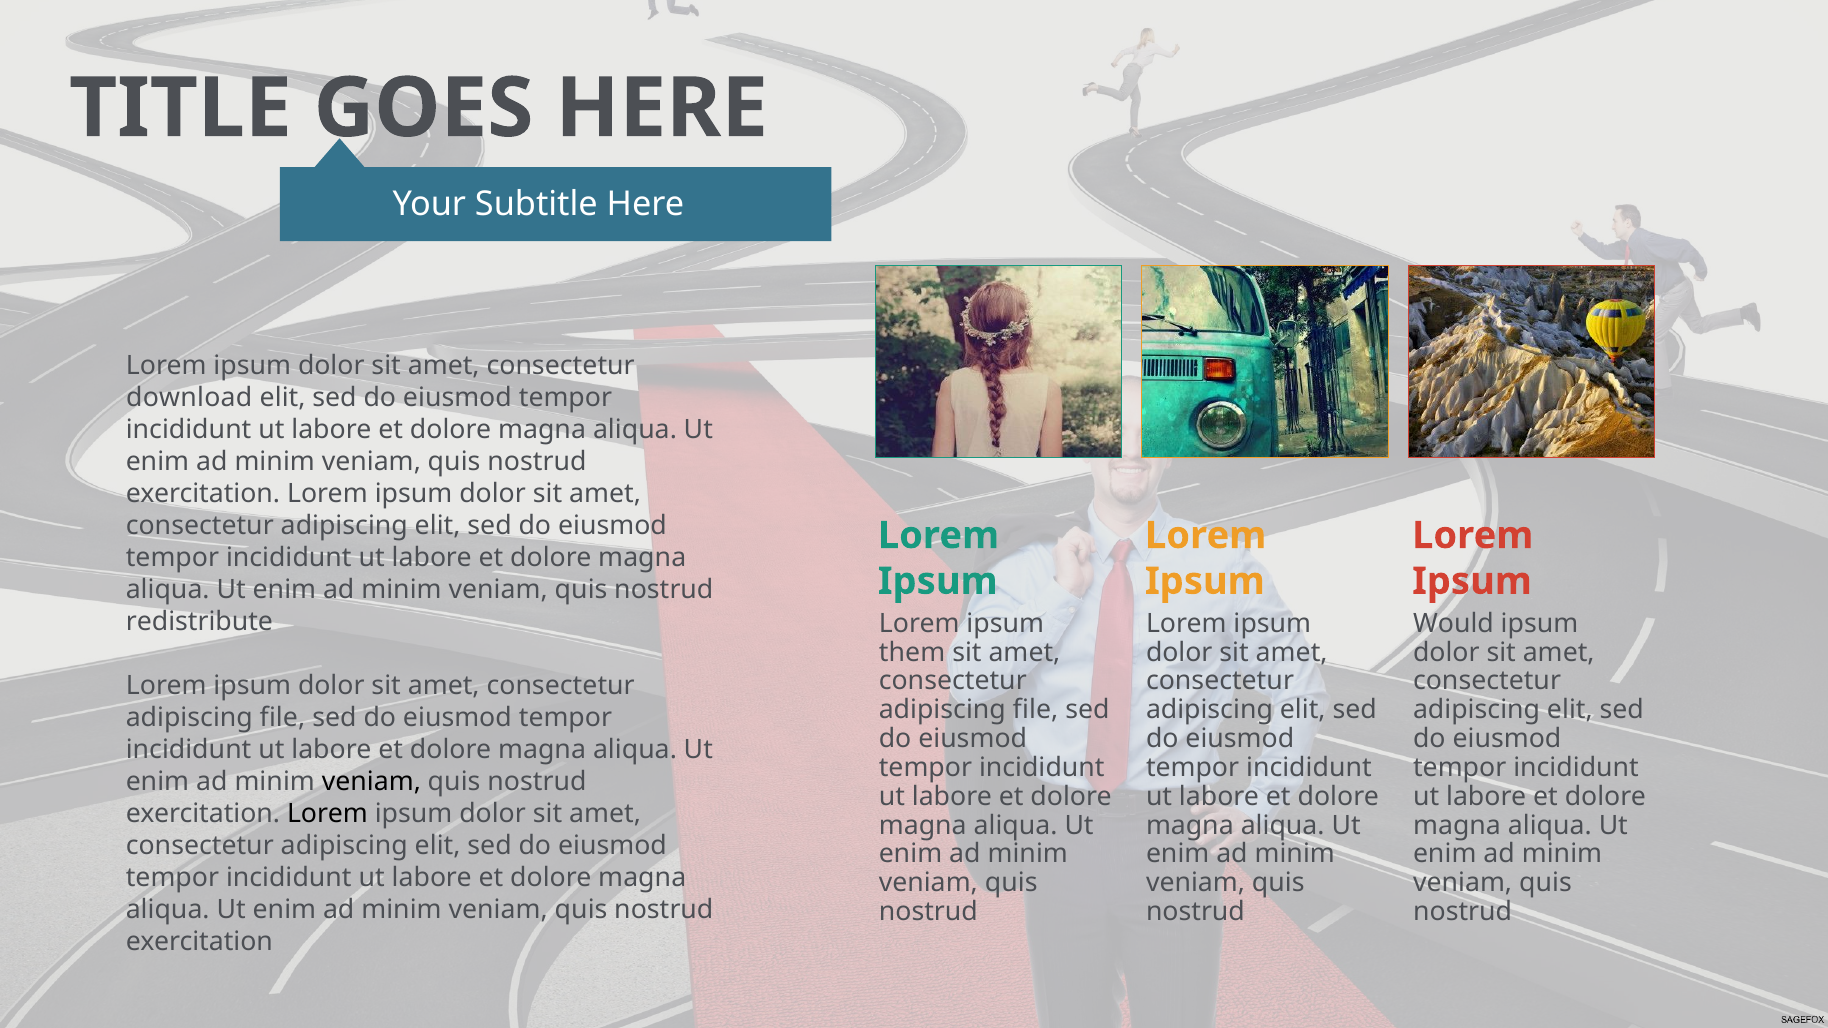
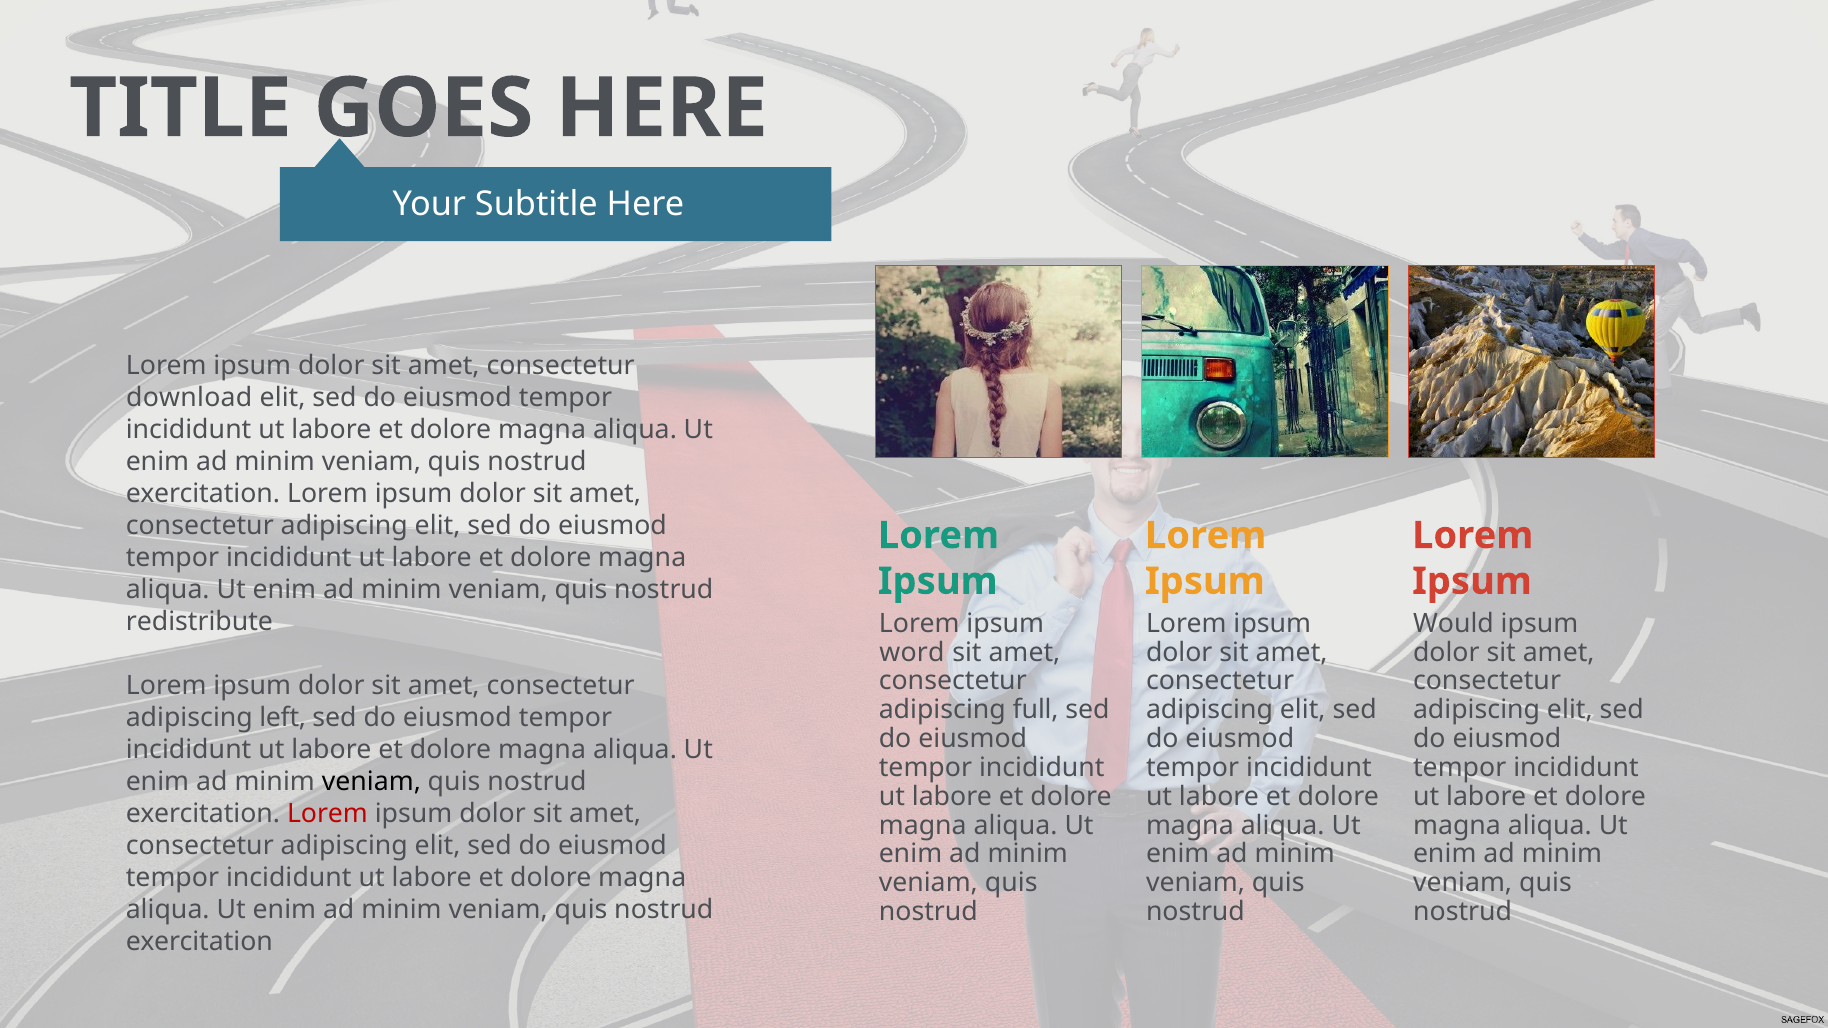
them: them -> word (912, 653)
file: file -> full (1036, 710)
file: file -> left (283, 718)
Lorem colour: black -> red (327, 814)
